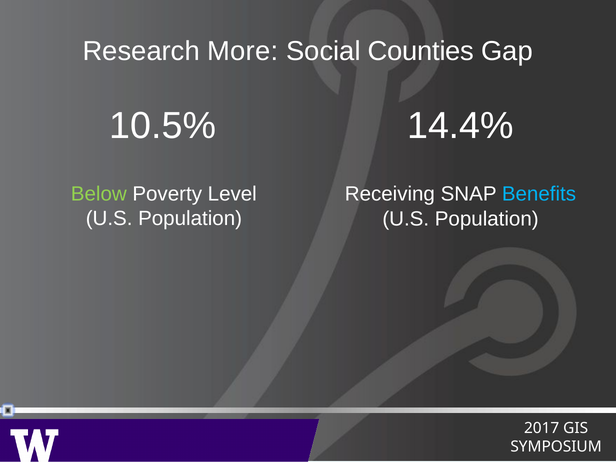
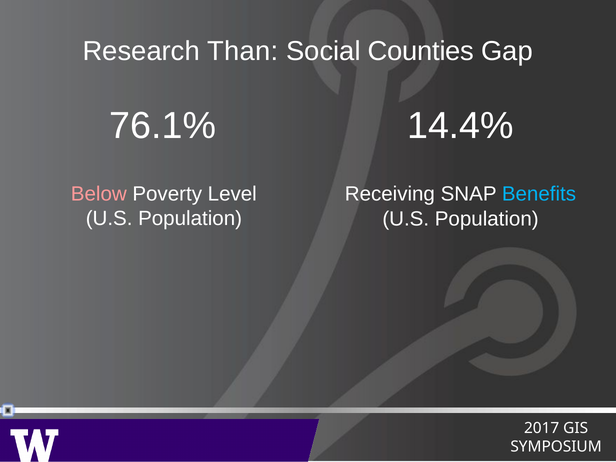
More: More -> Than (243, 51)
10.5%: 10.5% -> 76.1% (163, 126)
Below colour: light green -> pink (99, 194)
